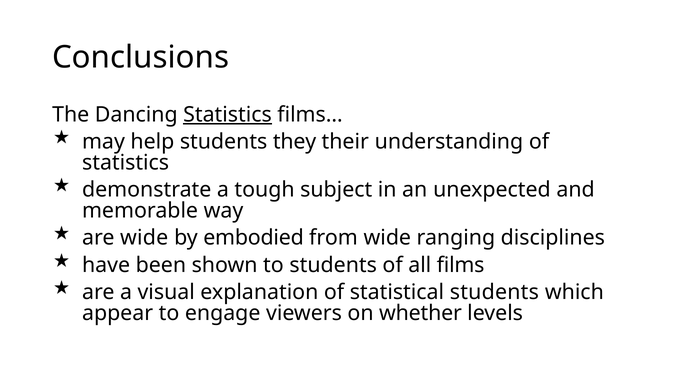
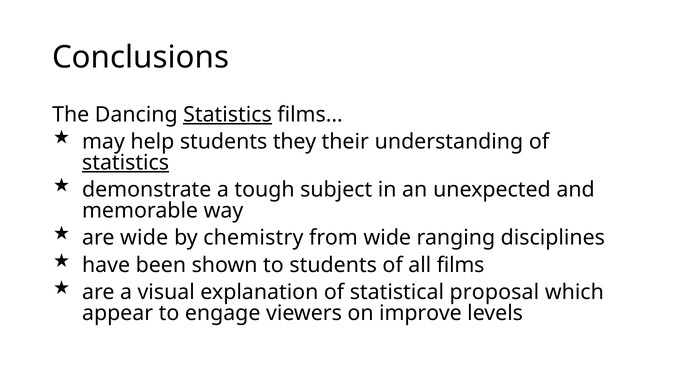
statistics underline: none -> present (126, 163)
embodied: embodied -> chemistry (253, 238)
statistical students: students -> proposal (494, 292)
whether: whether -> improve (420, 313)
